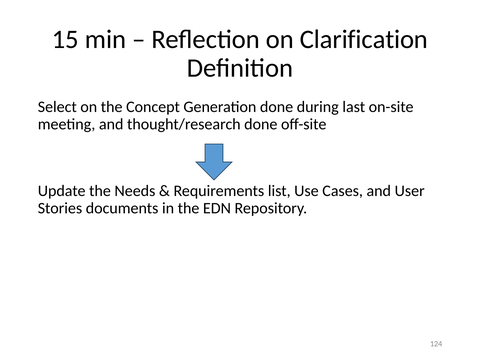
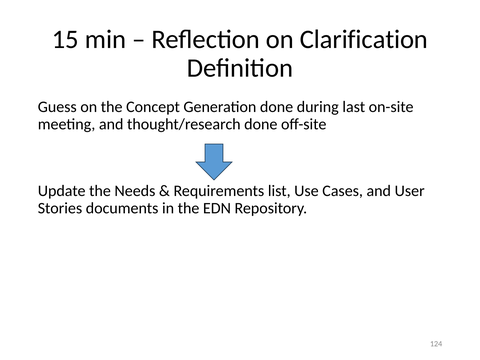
Select: Select -> Guess (57, 107)
